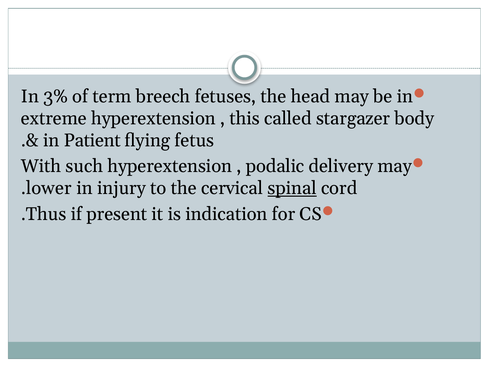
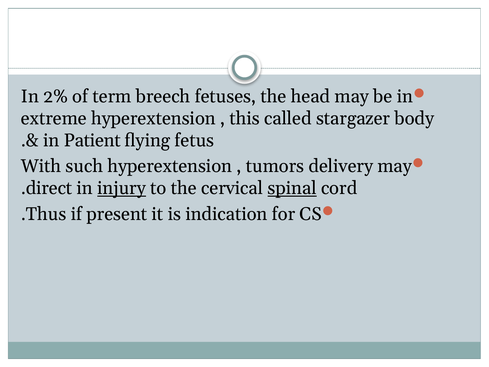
3%: 3% -> 2% (56, 96)
podalic: podalic -> tumors (275, 166)
lower: lower -> direct (49, 188)
injury underline: none -> present (122, 188)
